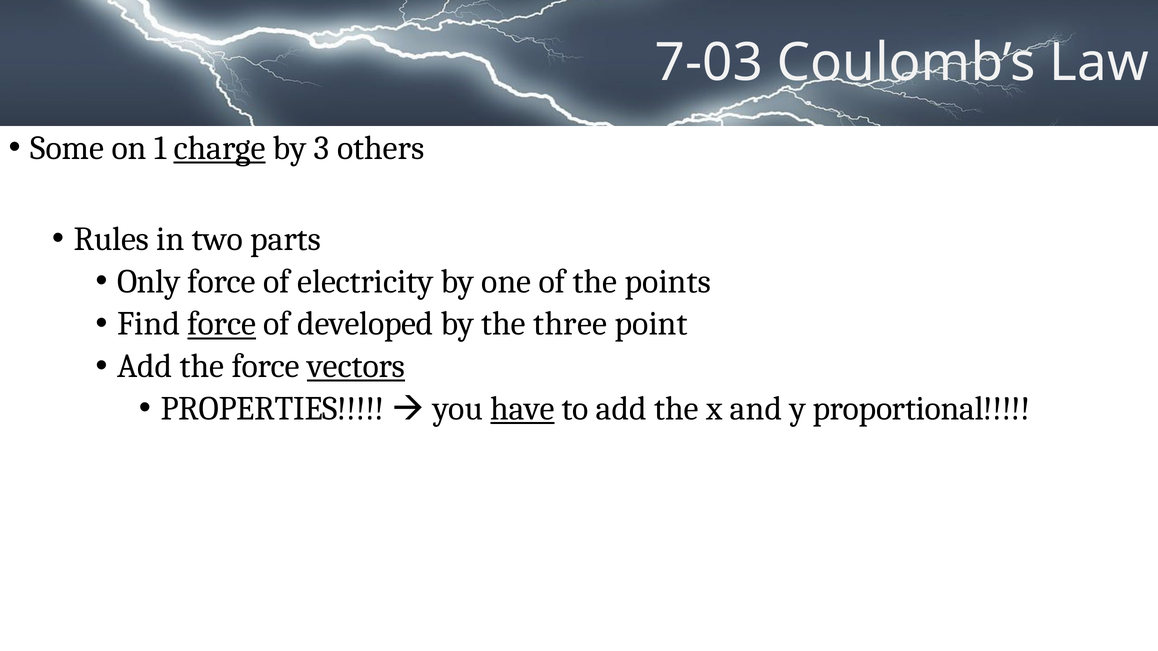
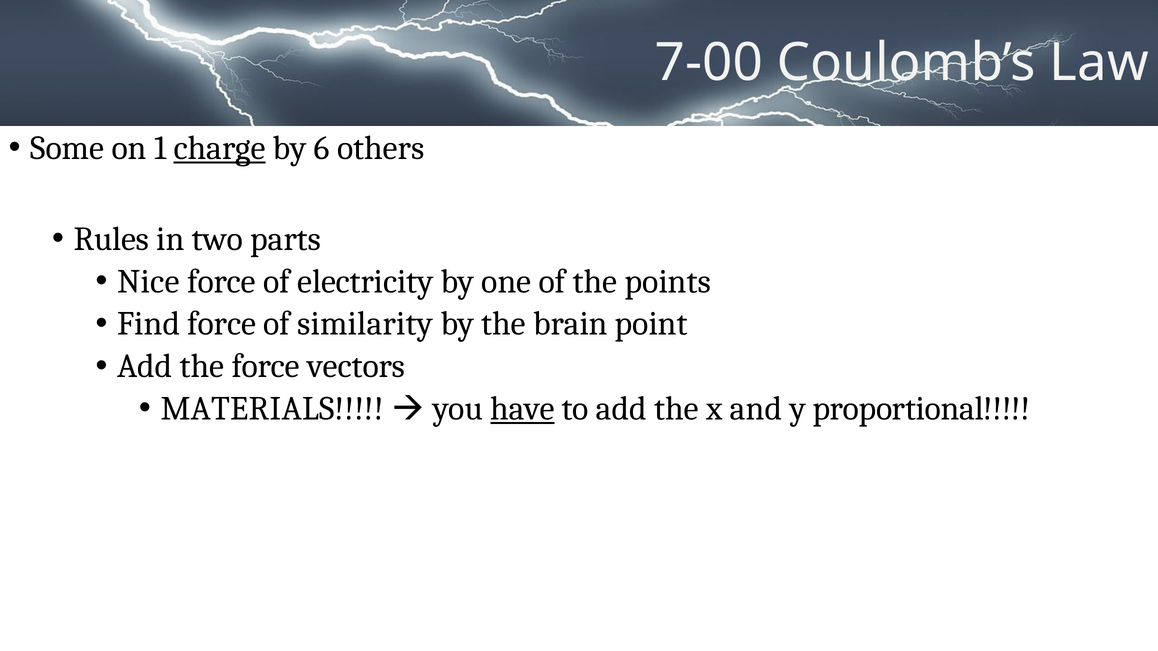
7-03: 7-03 -> 7-00 (709, 63)
3: 3 -> 6 (322, 148)
Only: Only -> Nice (149, 282)
force underline: present -> none (222, 324)
developed: developed -> similarity (365, 324)
three: three -> brain (570, 324)
vectors underline: present -> none (356, 366)
PROPERTIES: PROPERTIES -> MATERIALS (272, 409)
